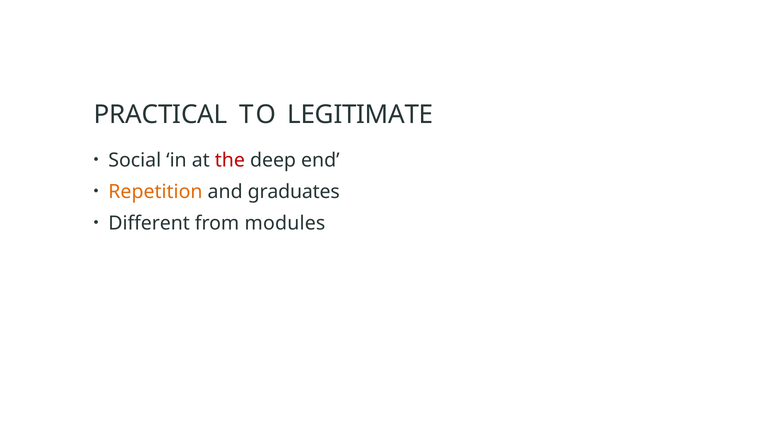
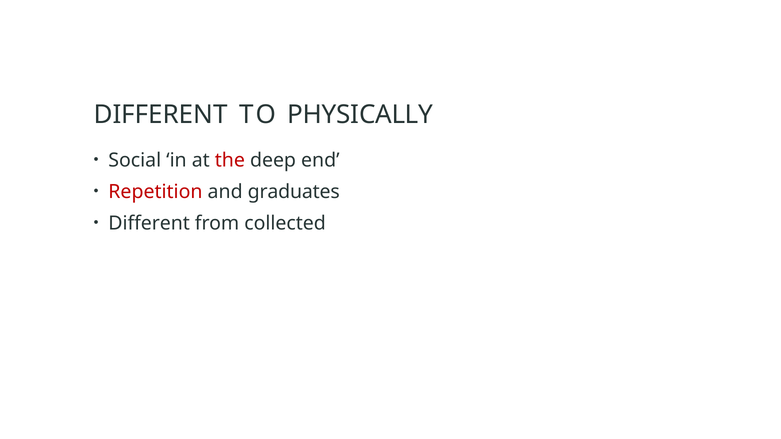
PRACTICAL: PRACTICAL -> DIFFERENT (161, 115)
LEGITIMATE: LEGITIMATE -> PHYSICALLY (360, 115)
Repetition colour: orange -> red (155, 192)
modules: modules -> collected (285, 224)
